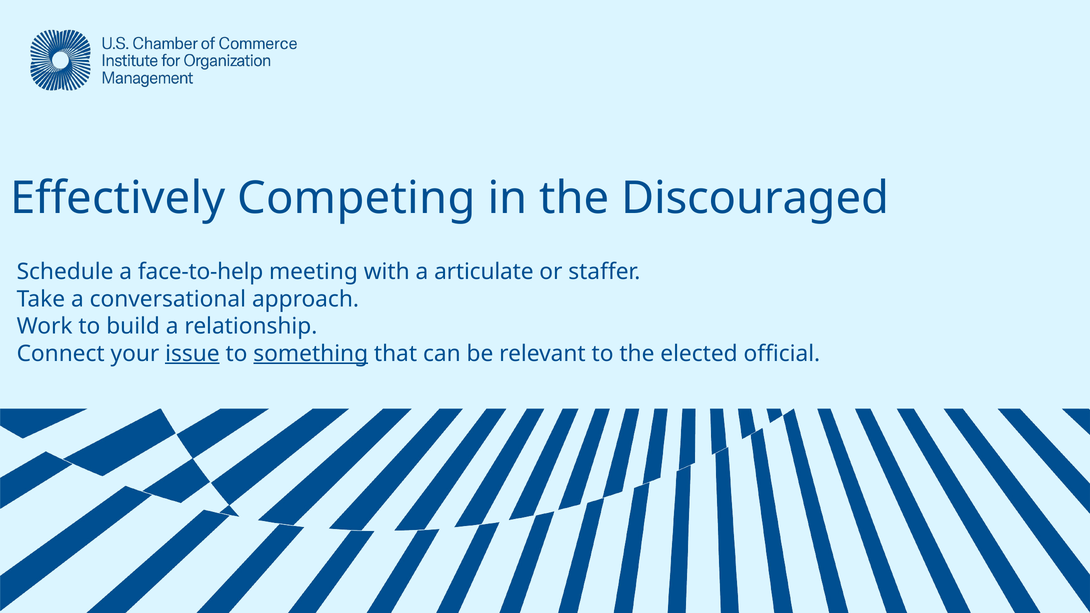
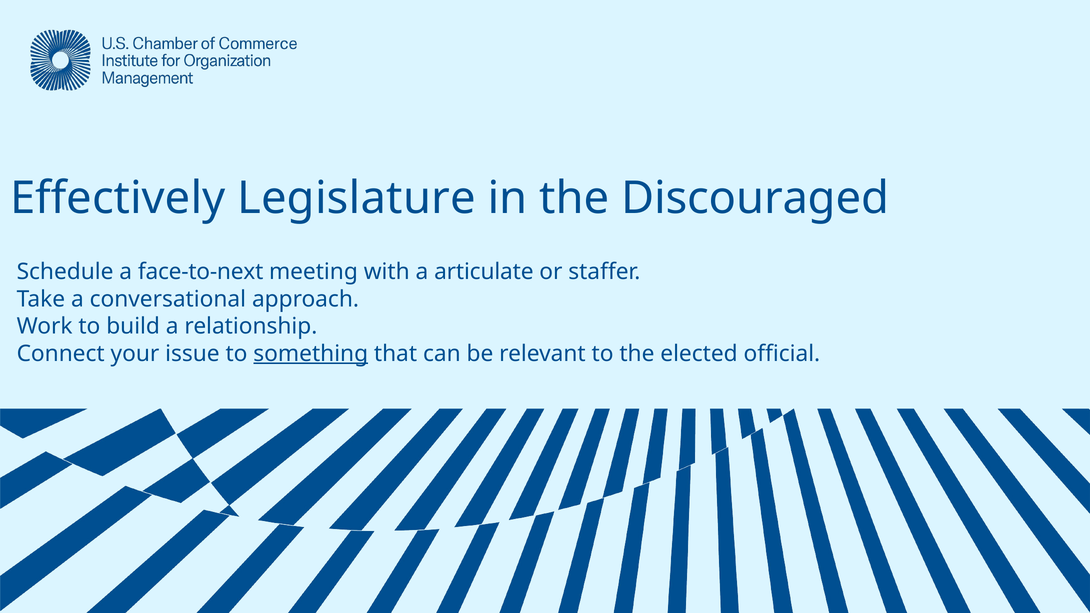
Competing: Competing -> Legislature (357, 199)
face-to-help: face-to-help -> face-to-next (201, 272)
issue underline: present -> none (192, 354)
